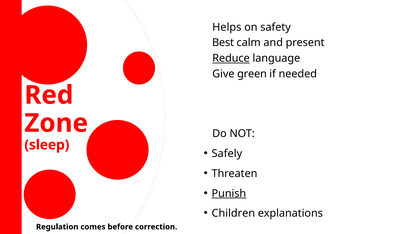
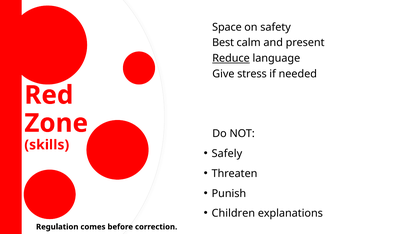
Helps: Helps -> Space (227, 27)
green: green -> stress (252, 74)
sleep: sleep -> skills (47, 145)
Punish underline: present -> none (229, 193)
